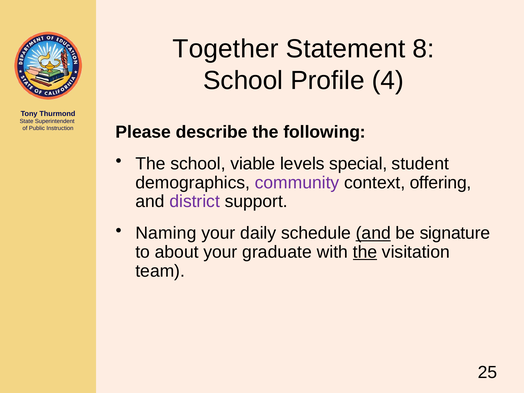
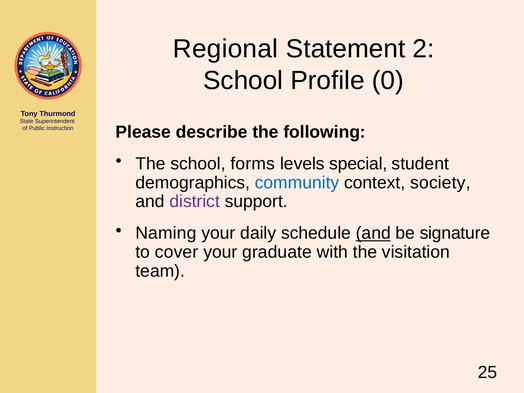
Together: Together -> Regional (226, 49)
8: 8 -> 2 (423, 49)
4: 4 -> 0 (388, 80)
viable: viable -> forms (253, 164)
community colour: purple -> blue (297, 183)
offering: offering -> society (440, 183)
about: about -> cover (177, 252)
the underline: present -> none (365, 252)
